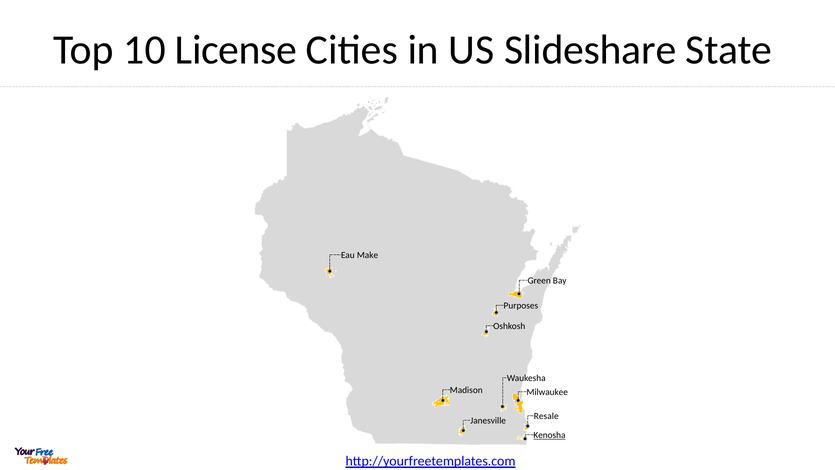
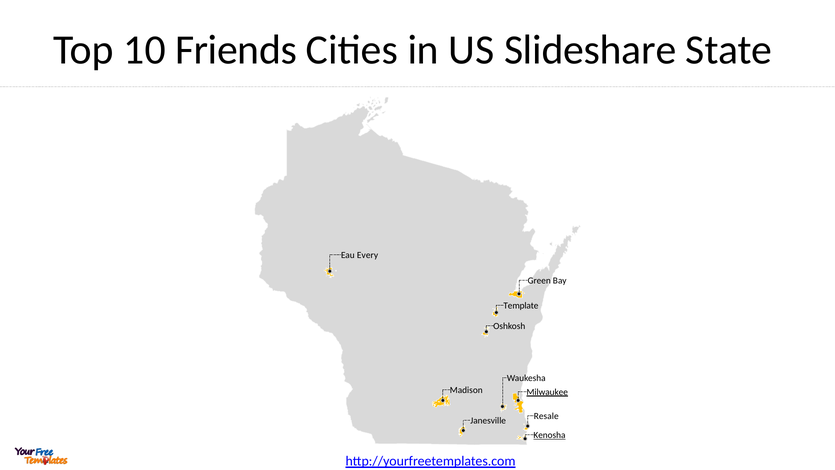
License: License -> Friends (236, 50)
Make: Make -> Every (368, 255)
Purposes: Purposes -> Template (521, 306)
Milwaukee underline: none -> present (547, 392)
